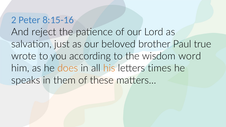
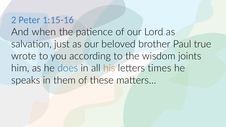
8:15-16: 8:15-16 -> 1:15-16 (58, 20)
reject: reject -> when (44, 32)
word: word -> joints (190, 56)
does colour: orange -> blue (68, 68)
